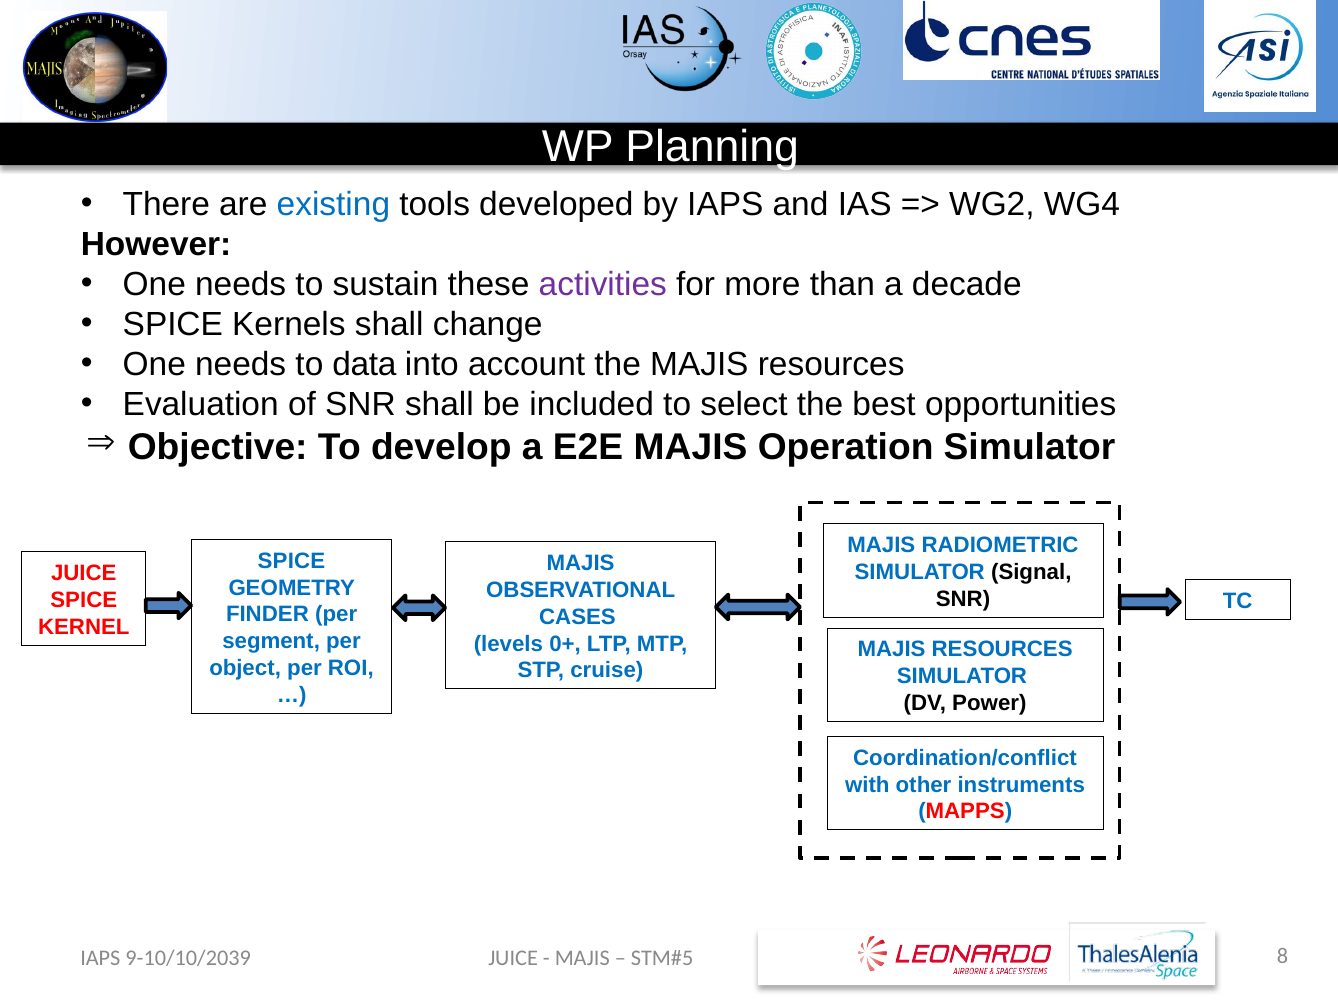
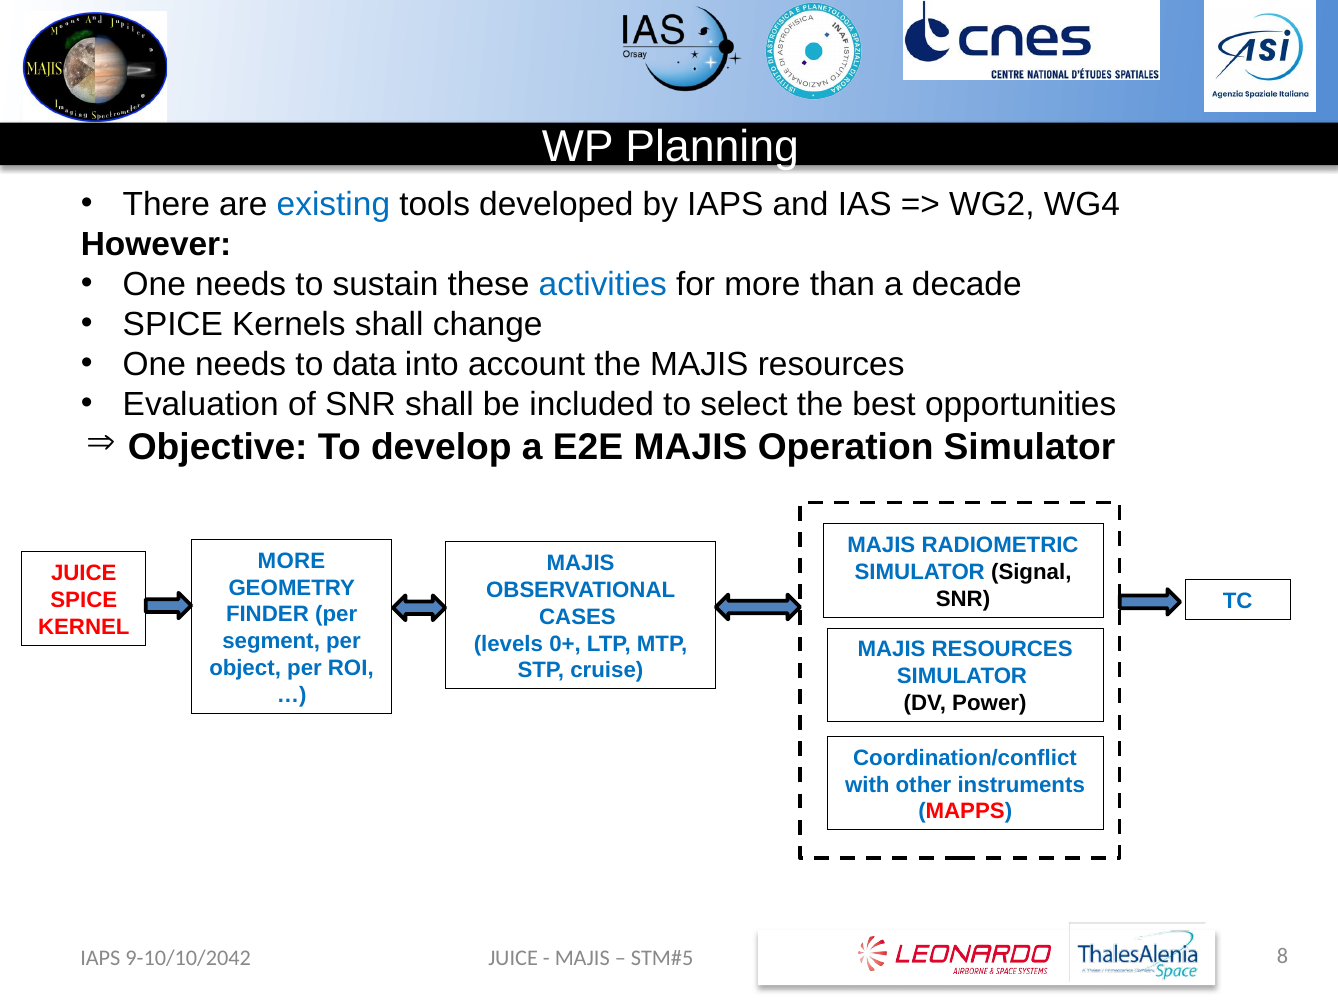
activities colour: purple -> blue (603, 284)
SPICE: SPICE -> MORE (291, 561)
9-10/10/2039: 9-10/10/2039 -> 9-10/10/2042 (188, 958)
